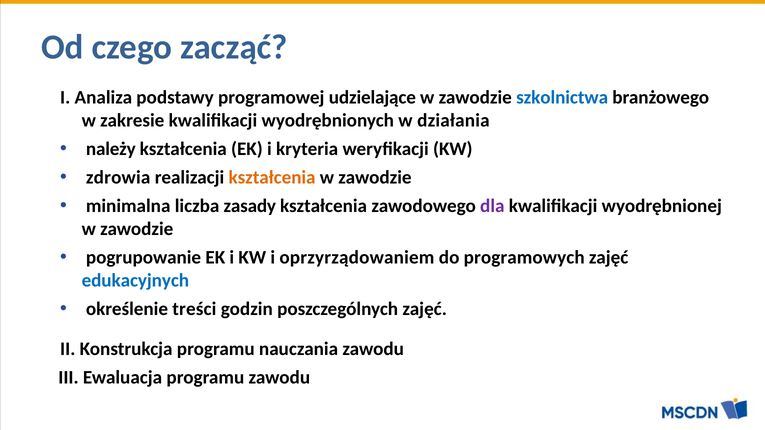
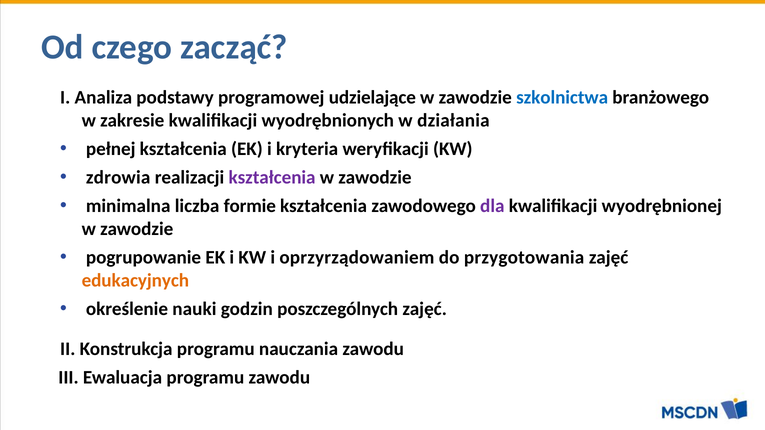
należy: należy -> pełnej (111, 149)
kształcenia colour: orange -> purple (272, 178)
zasady: zasady -> formie (250, 206)
programowych: programowych -> przygotowania (524, 258)
edukacyjnych colour: blue -> orange (135, 281)
treści: treści -> nauki (194, 309)
